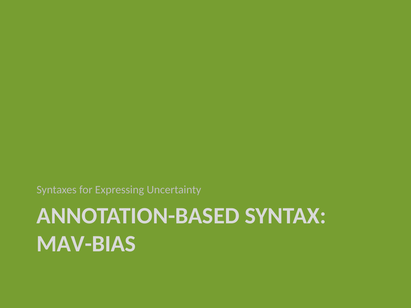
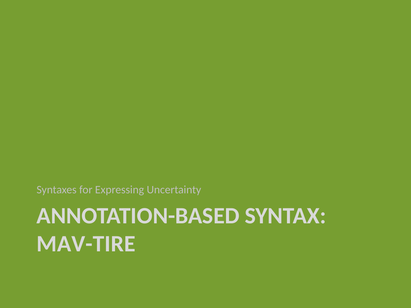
MAV-BIAS: MAV-BIAS -> MAV-TIRE (86, 244)
